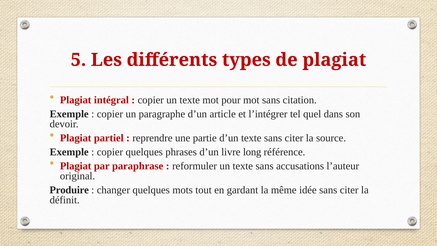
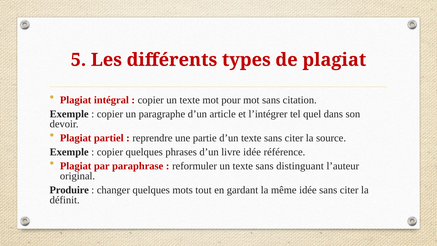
livre long: long -> idée (252, 152)
accusations: accusations -> distinguant (300, 166)
